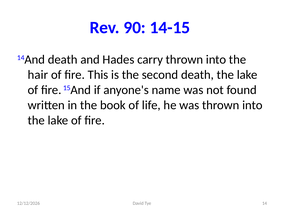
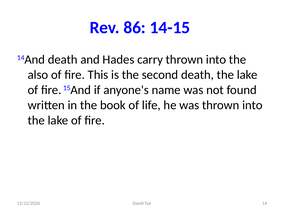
90: 90 -> 86 (135, 27)
hair: hair -> also (38, 75)
